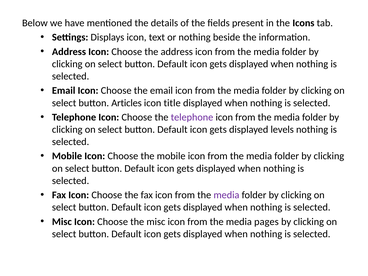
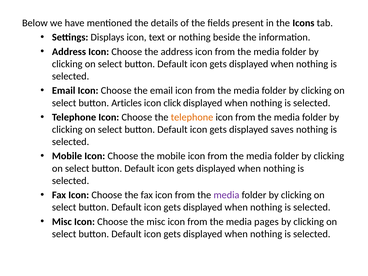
title: title -> click (172, 103)
telephone colour: purple -> orange (192, 117)
levels: levels -> saves (282, 129)
